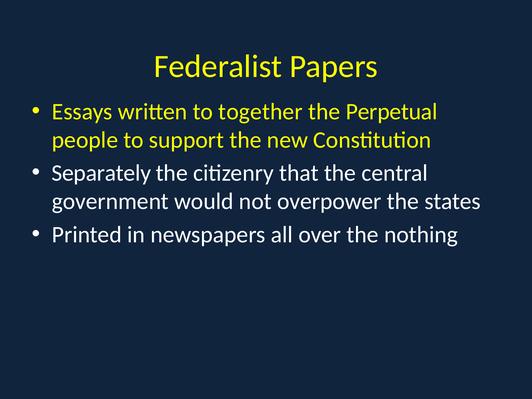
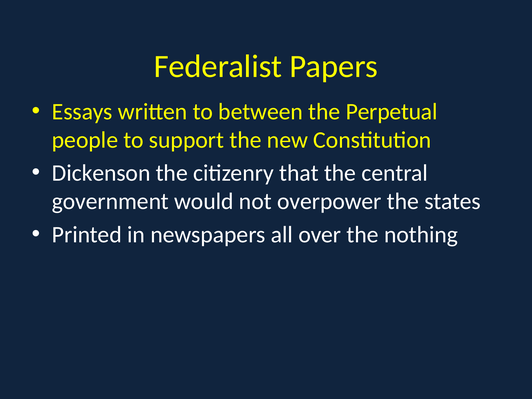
together: together -> between (261, 112)
Separately: Separately -> Dickenson (101, 173)
